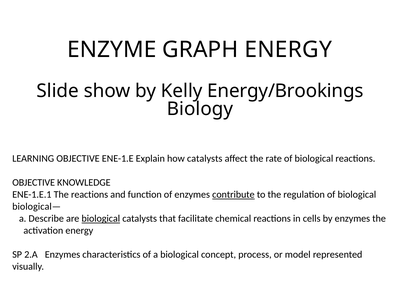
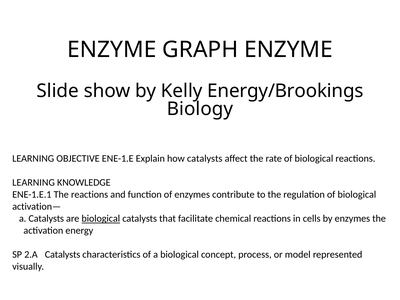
GRAPH ENERGY: ENERGY -> ENZYME (288, 50)
OBJECTIVE: OBJECTIVE -> LEARNING (34, 183)
contribute underline: present -> none (233, 195)
biological—: biological— -> activation— (37, 207)
a Describe: Describe -> Catalysts (46, 219)
2.A Enzymes: Enzymes -> Catalysts (63, 255)
